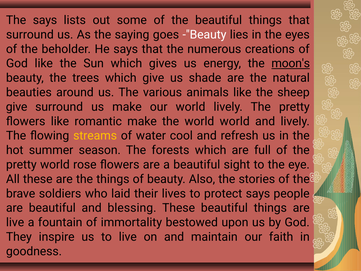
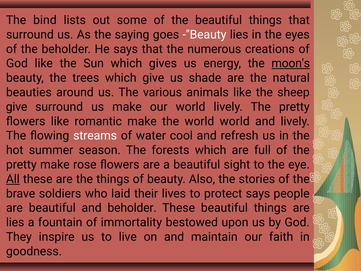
The says: says -> bind (45, 20)
streams colour: yellow -> white (95, 136)
pretty world: world -> make (55, 165)
All underline: none -> present (13, 179)
and blessing: blessing -> beholder (132, 208)
live: live -> lies (15, 222)
